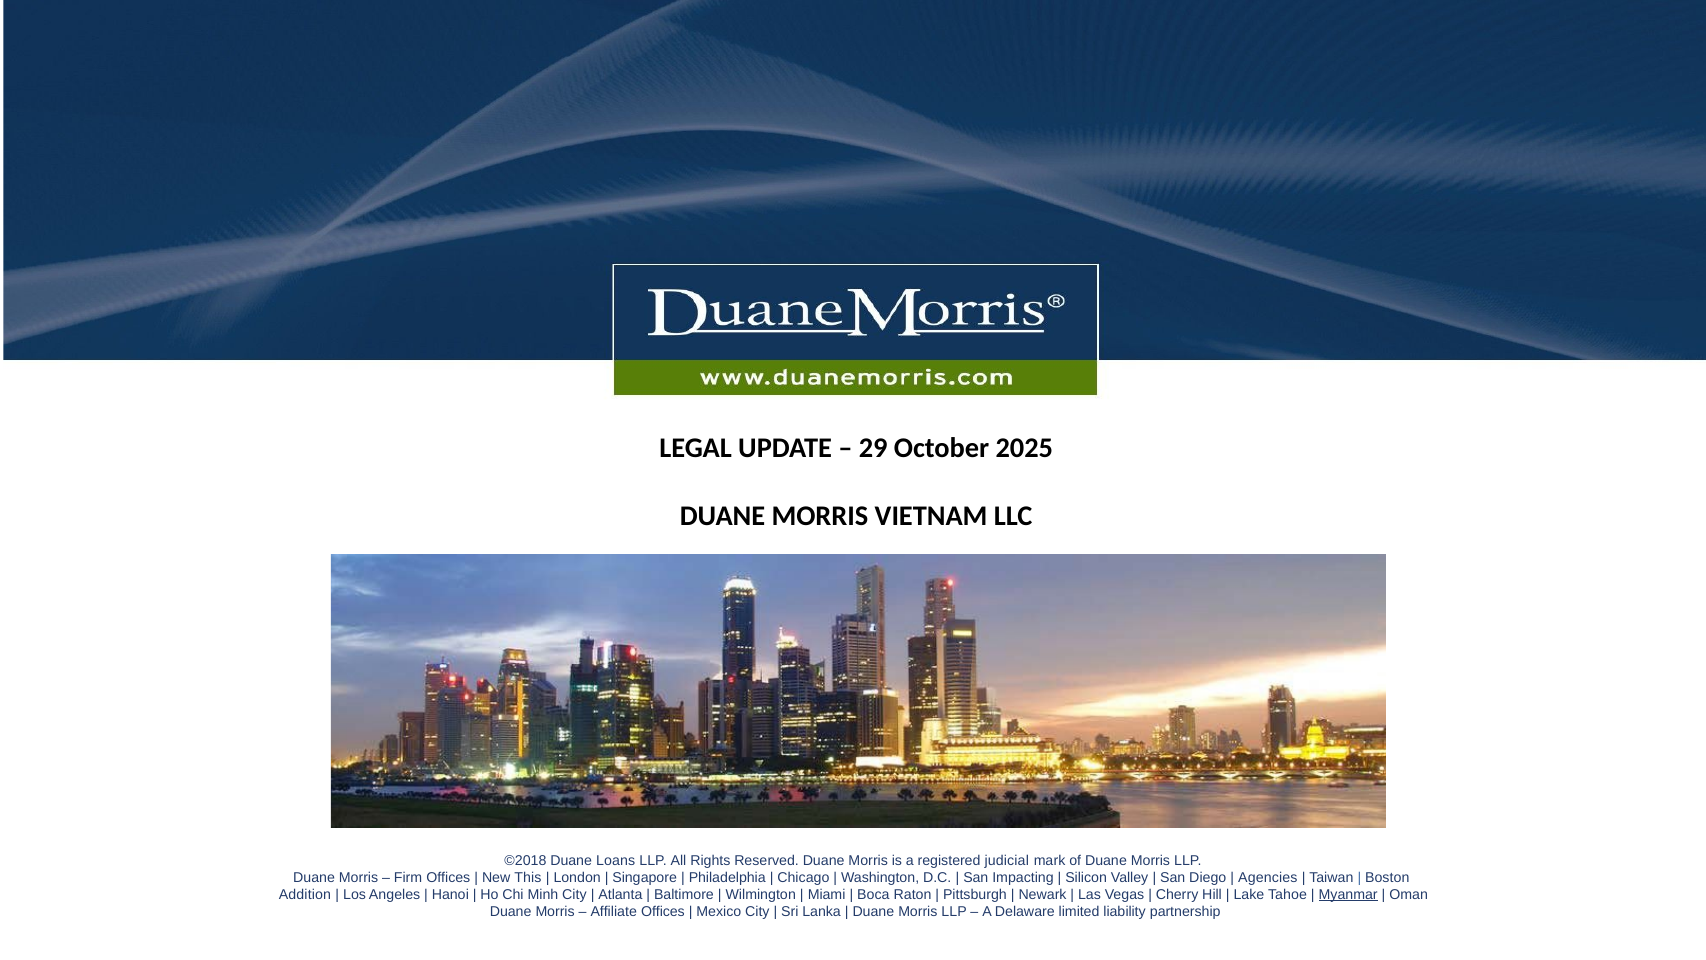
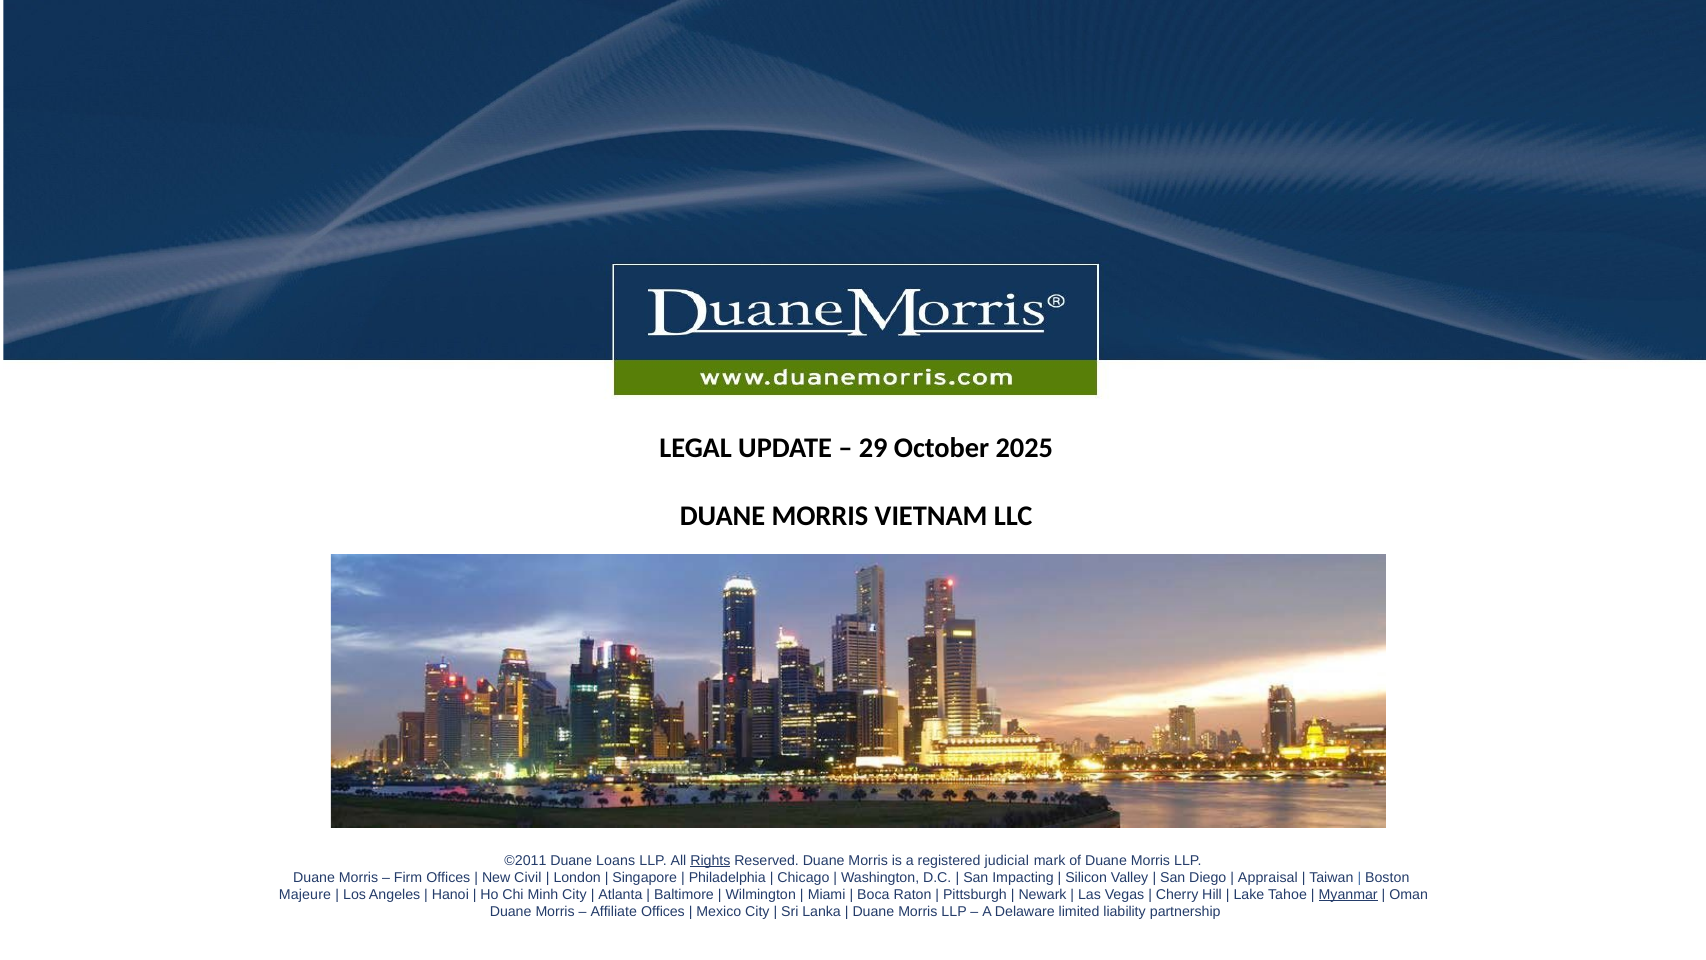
©2018: ©2018 -> ©2011 (525, 860)
Rights underline: none -> present (710, 860)
This: This -> Civil (528, 877)
Agencies: Agencies -> Appraisal (1268, 877)
Addition: Addition -> Majeure (305, 894)
